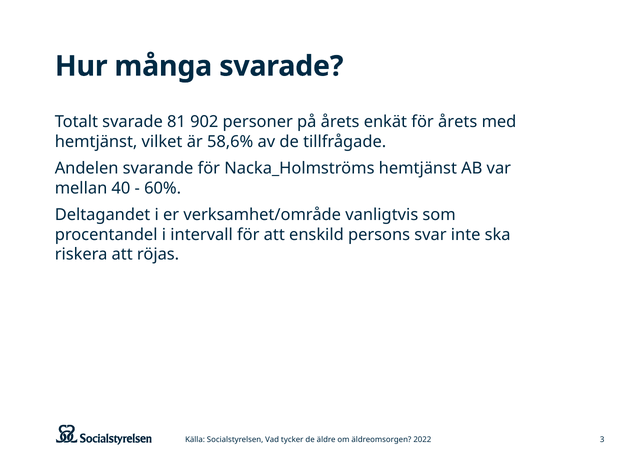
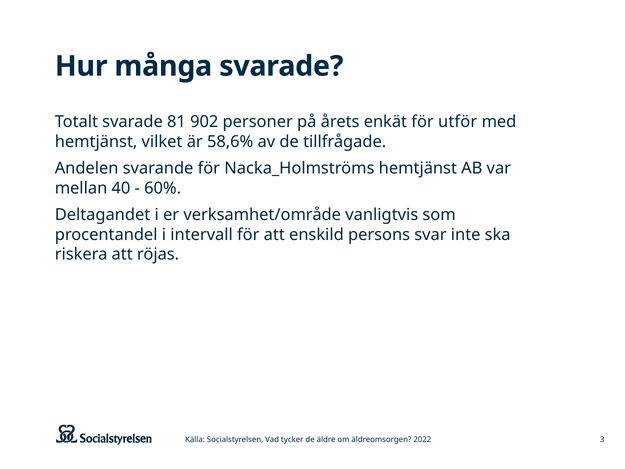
för årets: årets -> utför (458, 122)
